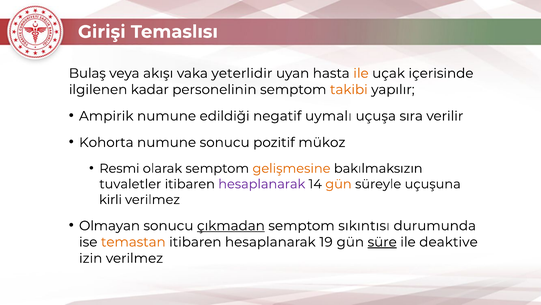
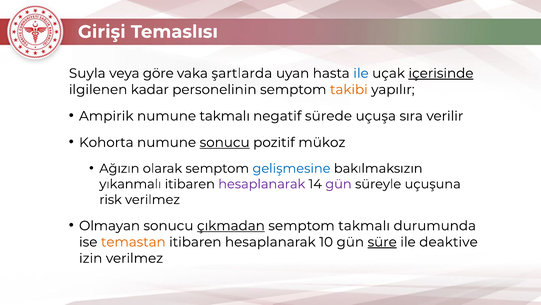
Bulaş: Bulaş -> Suyla (87, 73)
akışı: akışı -> göre (158, 73)
yeterlidir: yeterlidir -> şartlarda (242, 73)
ile colour: orange -> blue (361, 73)
içerisinde underline: none -> present (441, 73)
numune edildiği: edildiği -> takmalı (225, 116)
uymalı: uymalı -> sürede (328, 116)
sonucu underline: none -> present (225, 142)
Resmi: Resmi -> Ağızın (119, 168)
gelişmesine colour: orange -> blue (291, 168)
tuvaletler: tuvaletler -> yıkanmalı (130, 184)
gün colour: orange -> purple (338, 184)
kirli: kirli -> risk (111, 199)
semptom sıkıntısı: sıkıntısı -> takmalı (364, 225)
19: 19 -> 10 (326, 242)
